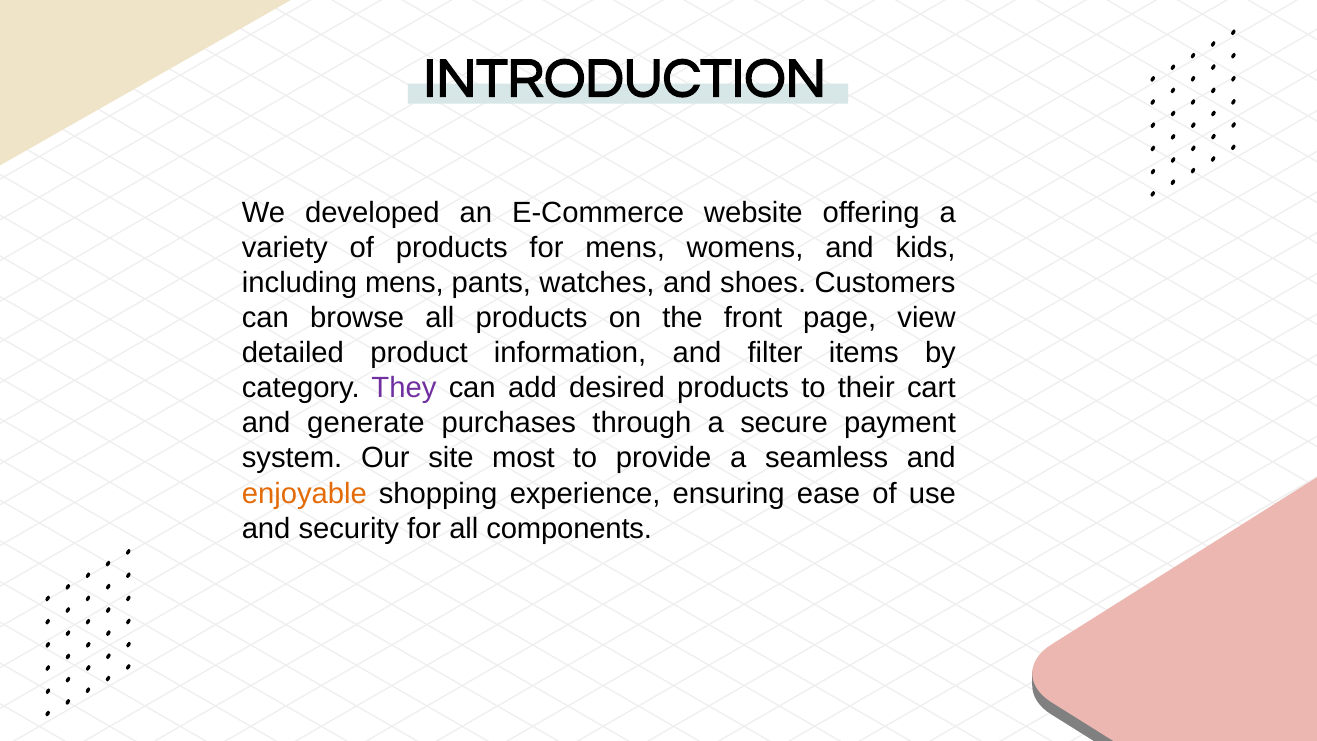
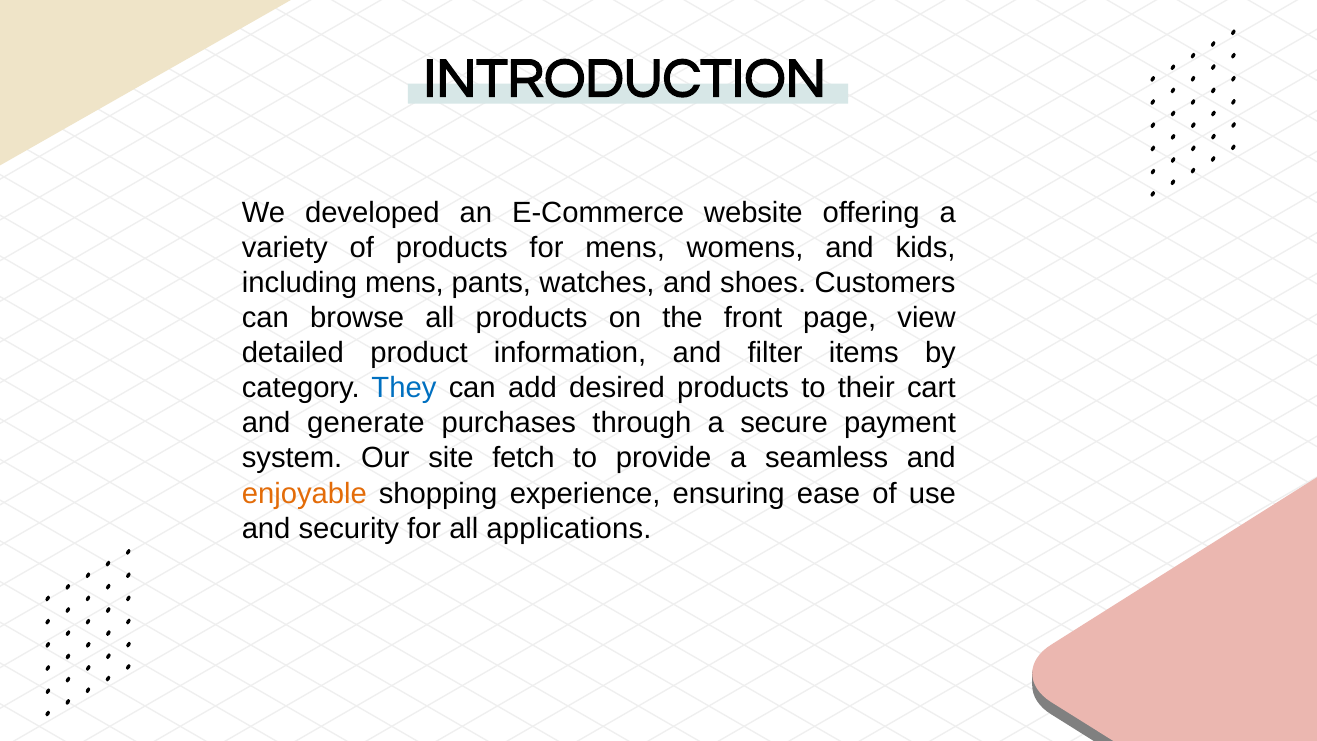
They colour: purple -> blue (404, 388)
most: most -> fetch (523, 458)
components: components -> applications (569, 528)
